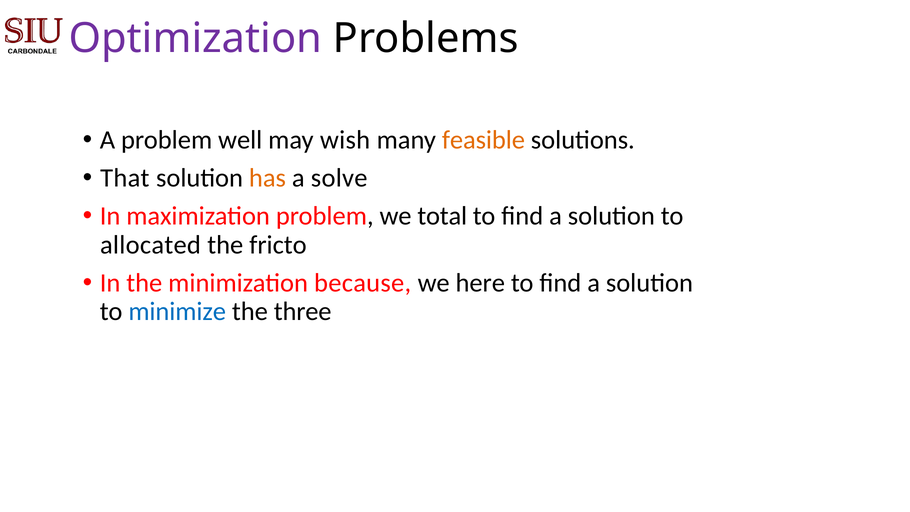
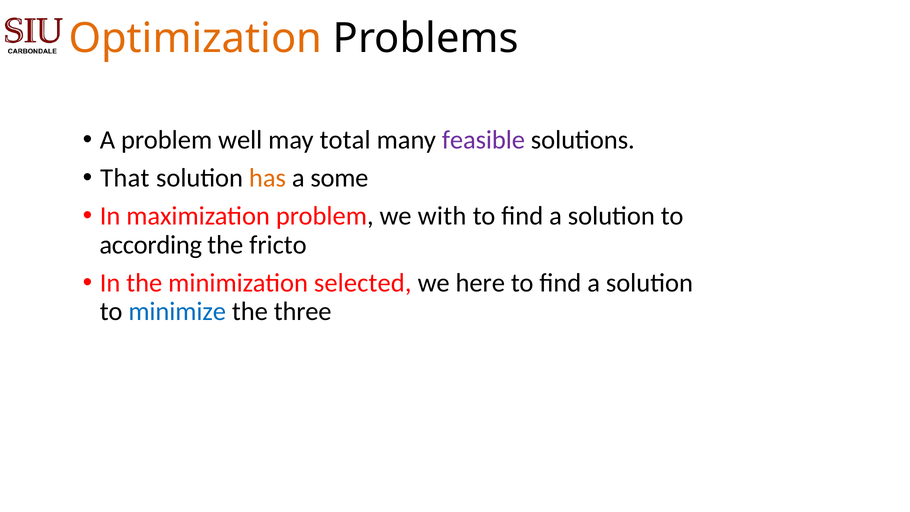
Optimization colour: purple -> orange (195, 38)
wish: wish -> total (345, 140)
feasible colour: orange -> purple (483, 140)
solve: solve -> some (339, 178)
total: total -> with (442, 216)
allocated: allocated -> according (151, 245)
because: because -> selected (363, 283)
